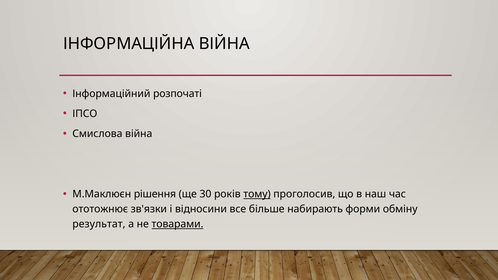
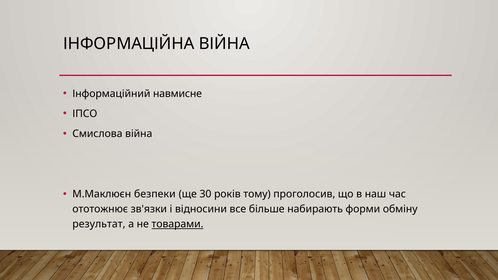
розпочаті: розпочаті -> навмисне (178, 94)
рішення: рішення -> безпеки (155, 194)
тому underline: present -> none (257, 194)
